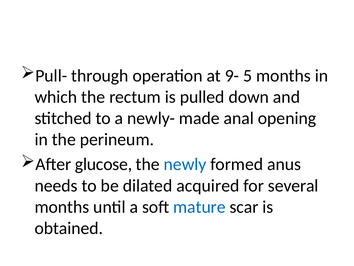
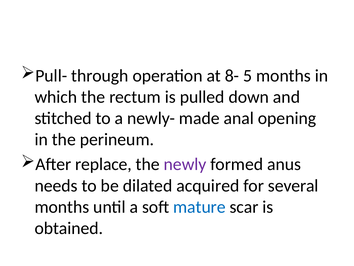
9-: 9- -> 8- (232, 76)
glucose: glucose -> replace (104, 164)
newly colour: blue -> purple (185, 164)
